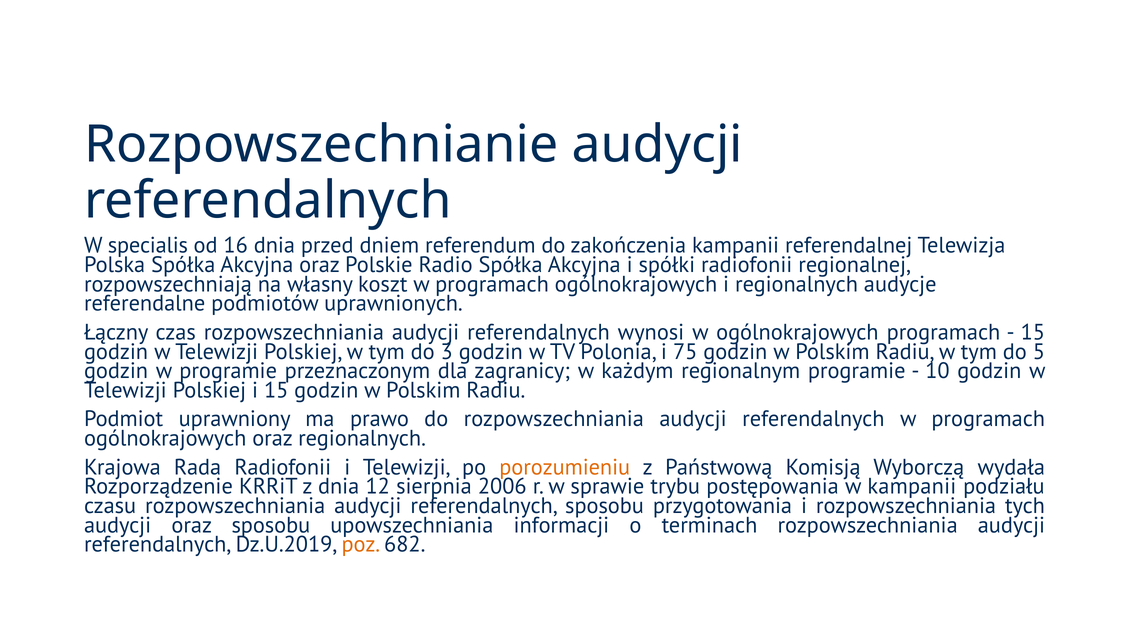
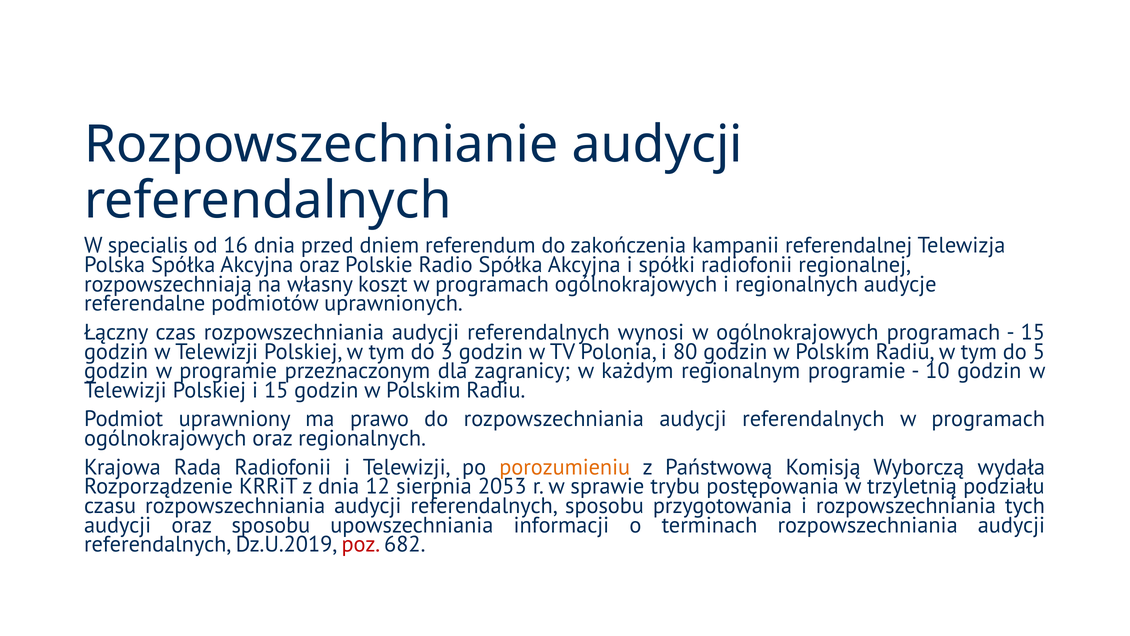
75: 75 -> 80 (685, 351)
2006: 2006 -> 2053 (502, 486)
w kampanii: kampanii -> trzyletnią (912, 486)
poz colour: orange -> red (361, 544)
